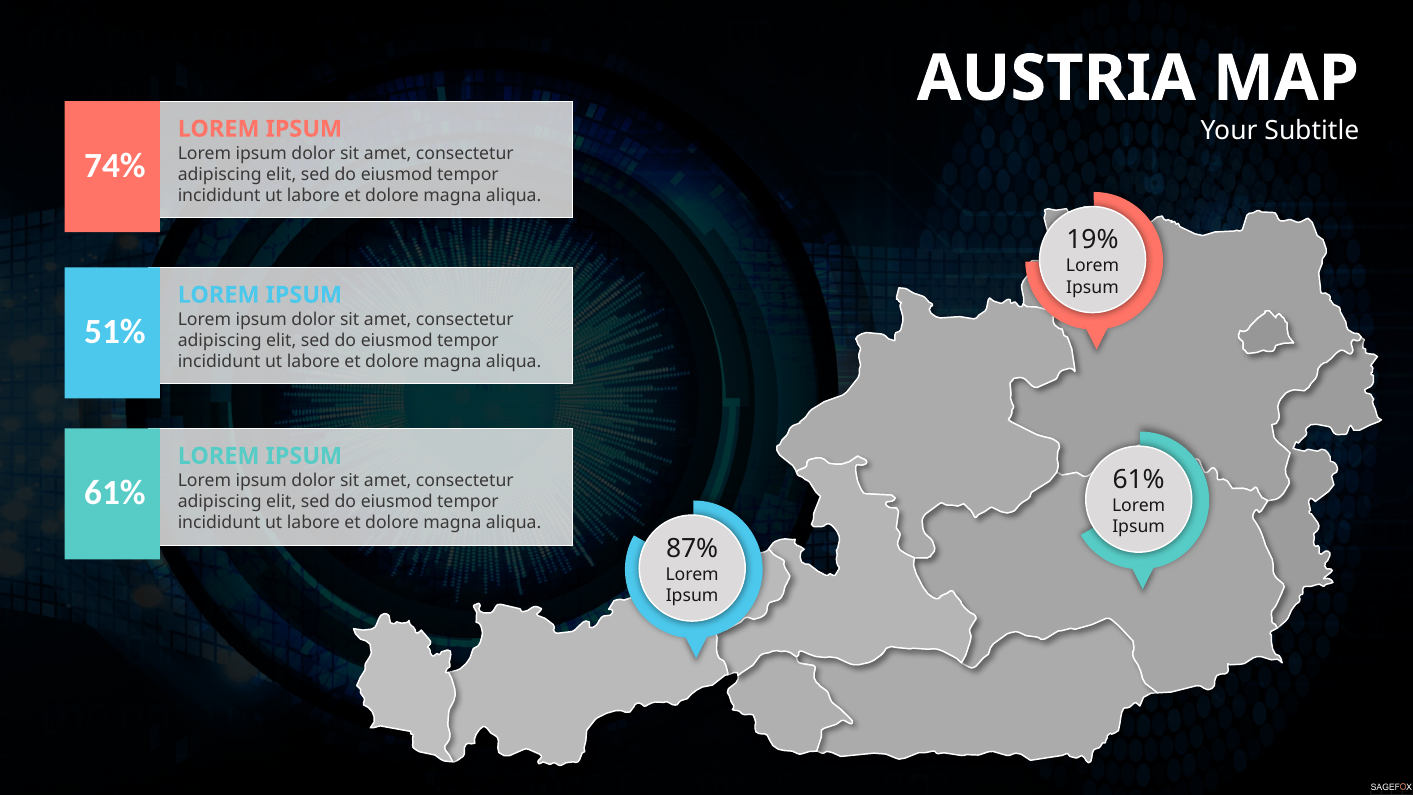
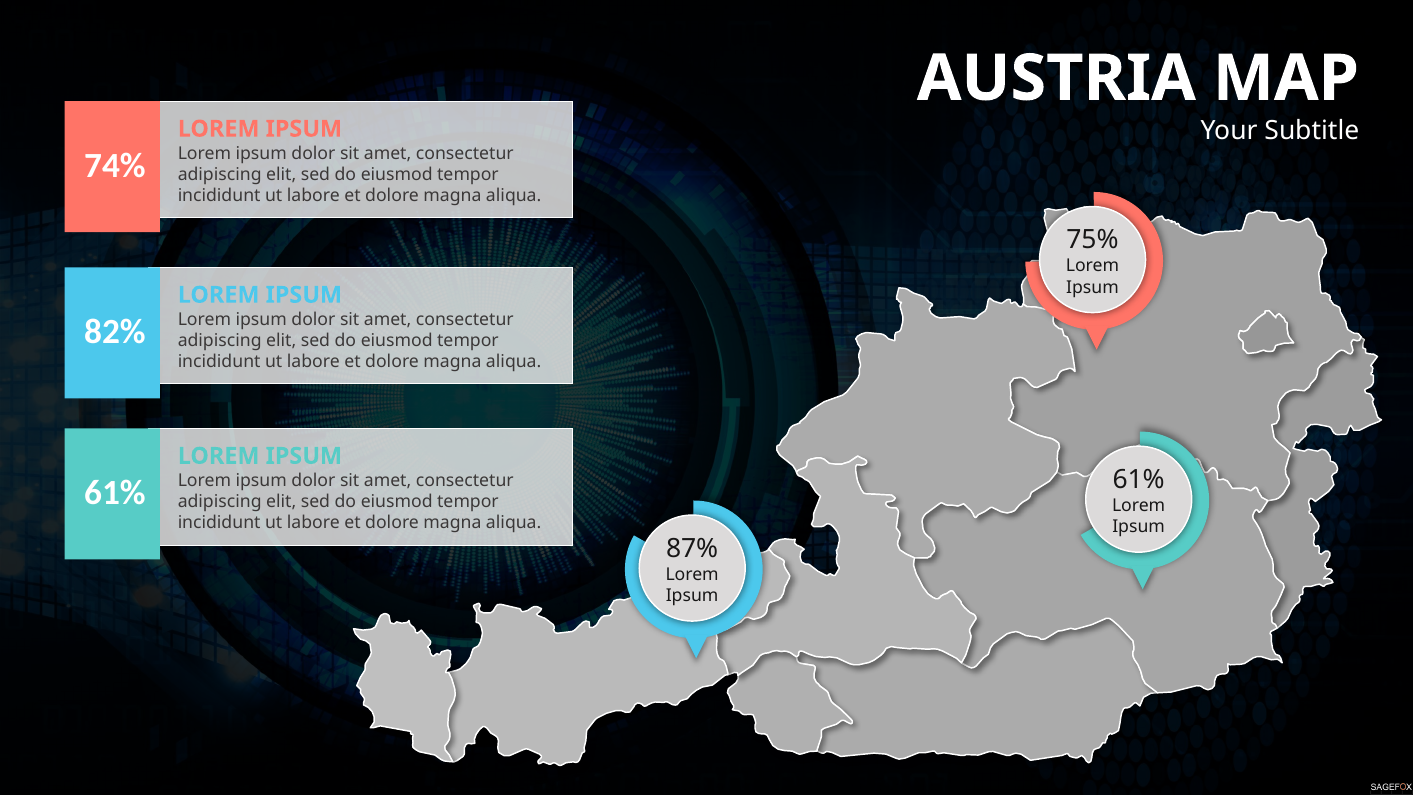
19%: 19% -> 75% (1092, 240)
51%: 51% -> 82% (115, 332)
